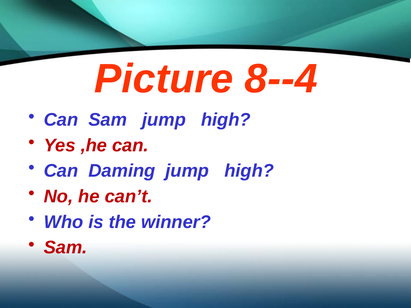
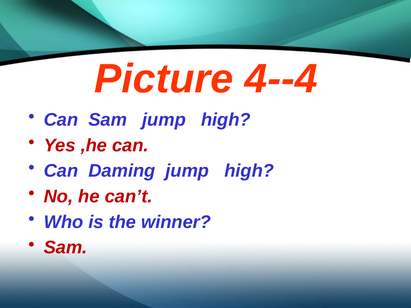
8--4: 8--4 -> 4--4 (281, 79)
